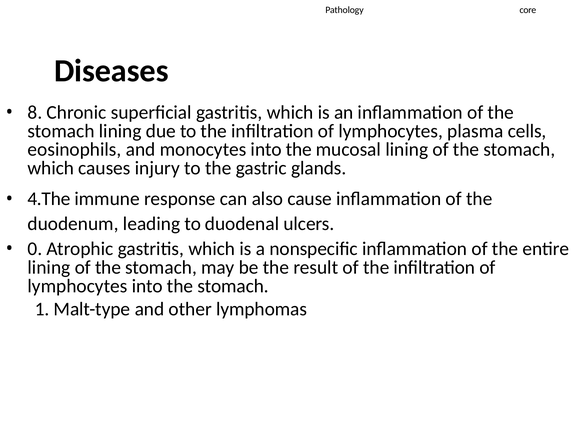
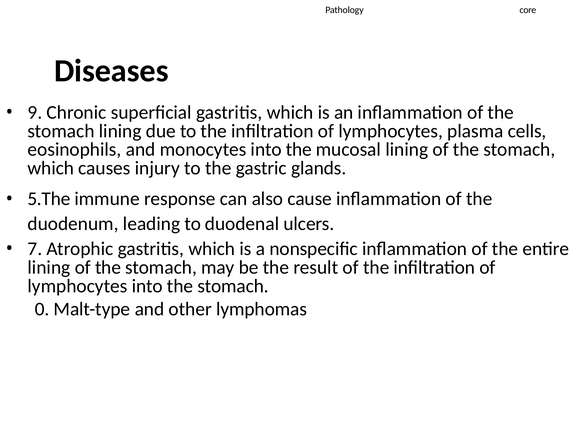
8: 8 -> 9 (35, 112)
4.The: 4.The -> 5.The (49, 199)
0: 0 -> 7 (35, 249)
1: 1 -> 0 (42, 309)
